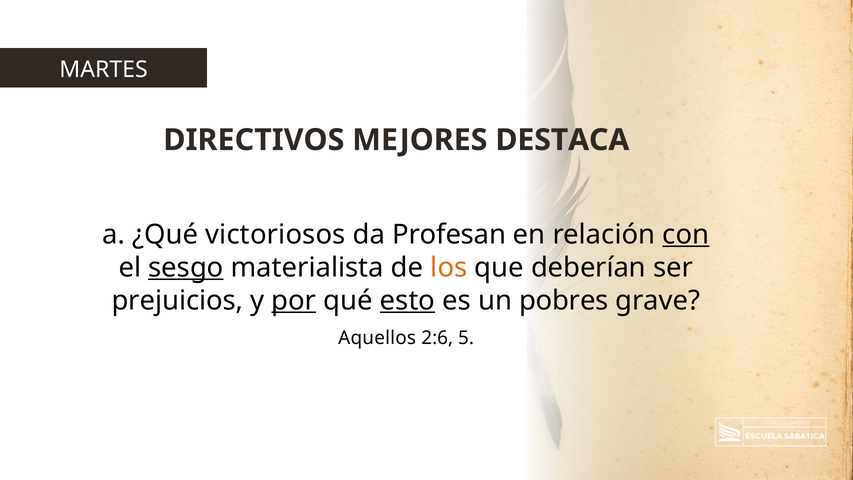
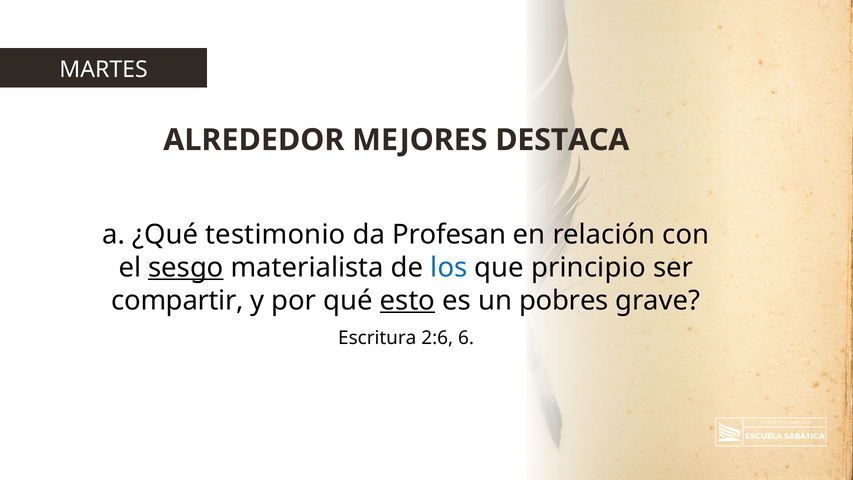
DIRECTIVOS: DIRECTIVOS -> ALREDEDOR (254, 140)
victoriosos: victoriosos -> testimonio (275, 234)
con underline: present -> none (686, 234)
los colour: orange -> blue (449, 267)
deberían: deberían -> principio (588, 267)
prejuicios: prejuicios -> compartir (177, 300)
por underline: present -> none (294, 300)
Aquellos: Aquellos -> Escritura (377, 338)
5: 5 -> 6 (466, 338)
